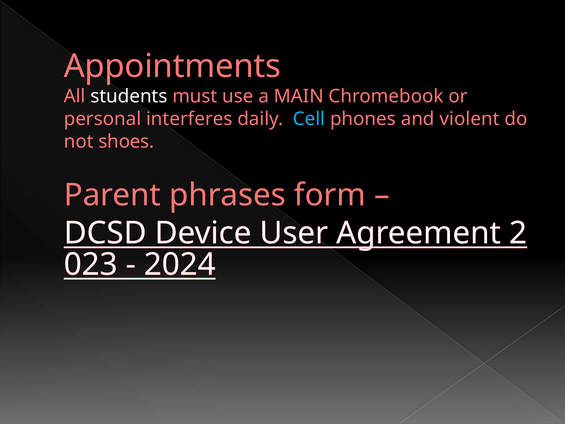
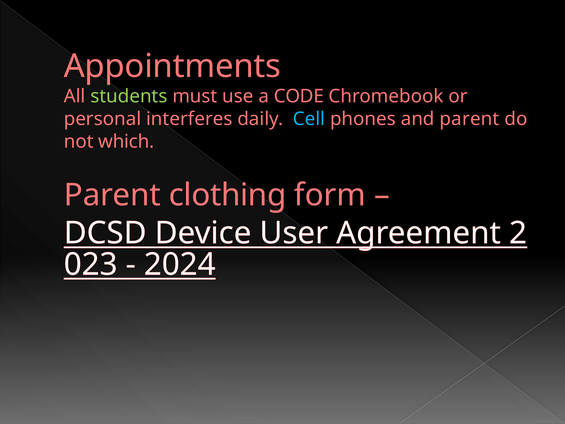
students colour: white -> light green (129, 96)
MAIN: MAIN -> CODE (299, 96)
and violent: violent -> parent (469, 119)
shoes: shoes -> which (126, 142)
phrases: phrases -> clothing (228, 195)
